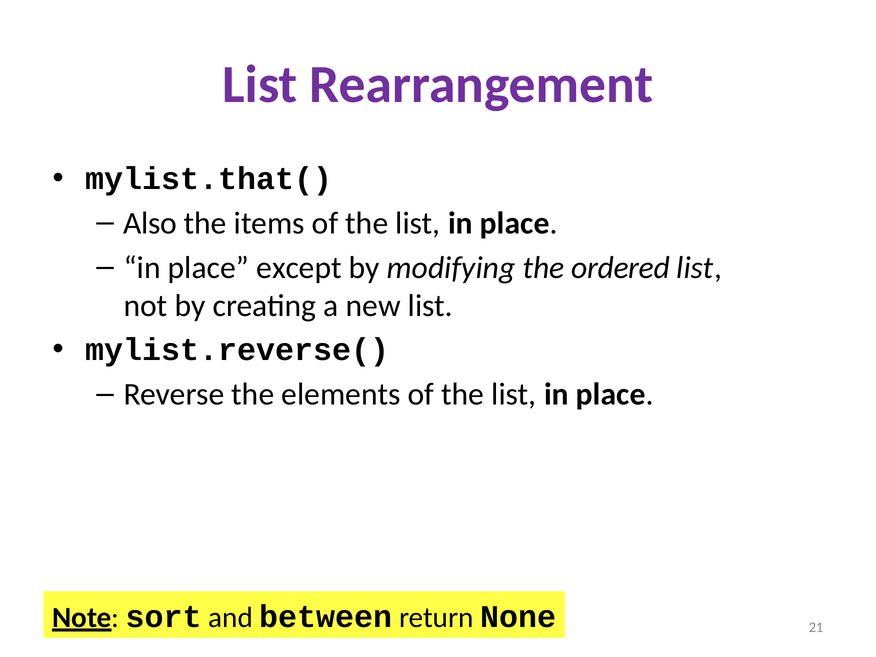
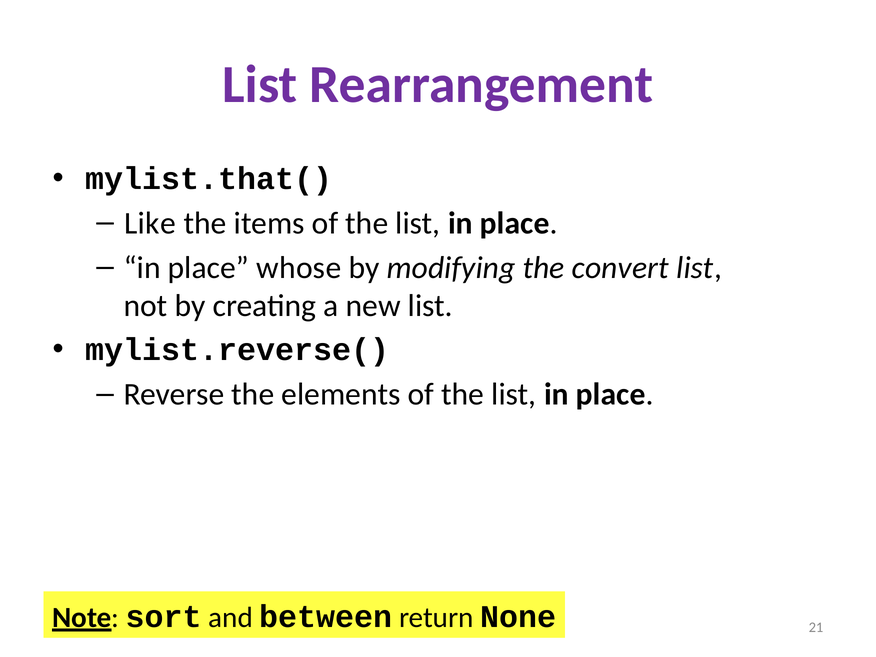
Also: Also -> Like (150, 223)
except: except -> whose (299, 268)
ordered: ordered -> convert (620, 268)
